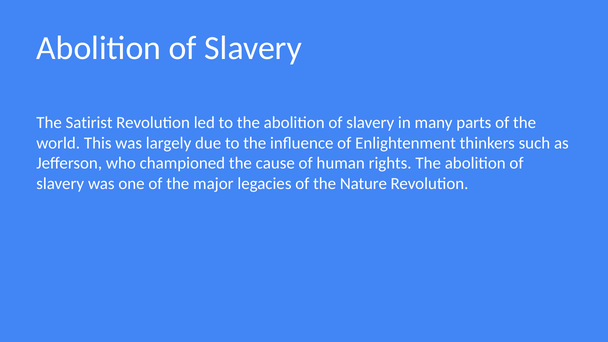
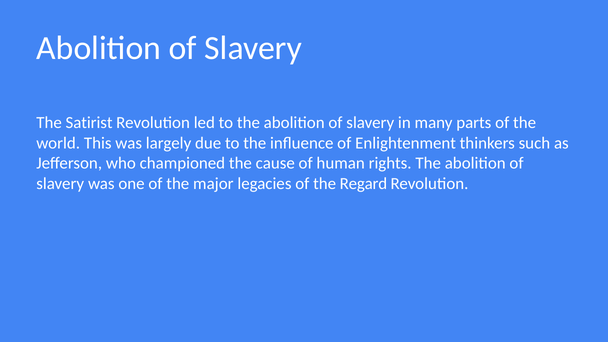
Nature: Nature -> Regard (363, 184)
